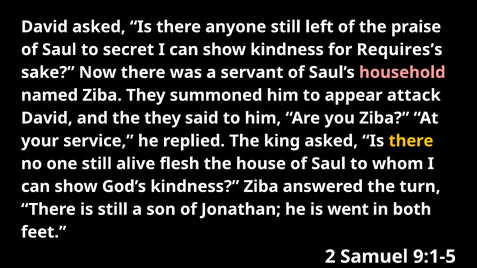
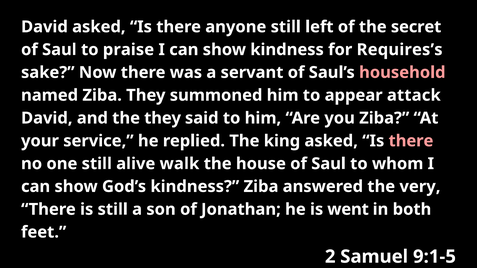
praise: praise -> secret (416, 27)
secret: secret -> praise (128, 50)
there colour: yellow -> pink (411, 141)
flesh: flesh -> walk (179, 164)
turn: turn -> very (420, 187)
